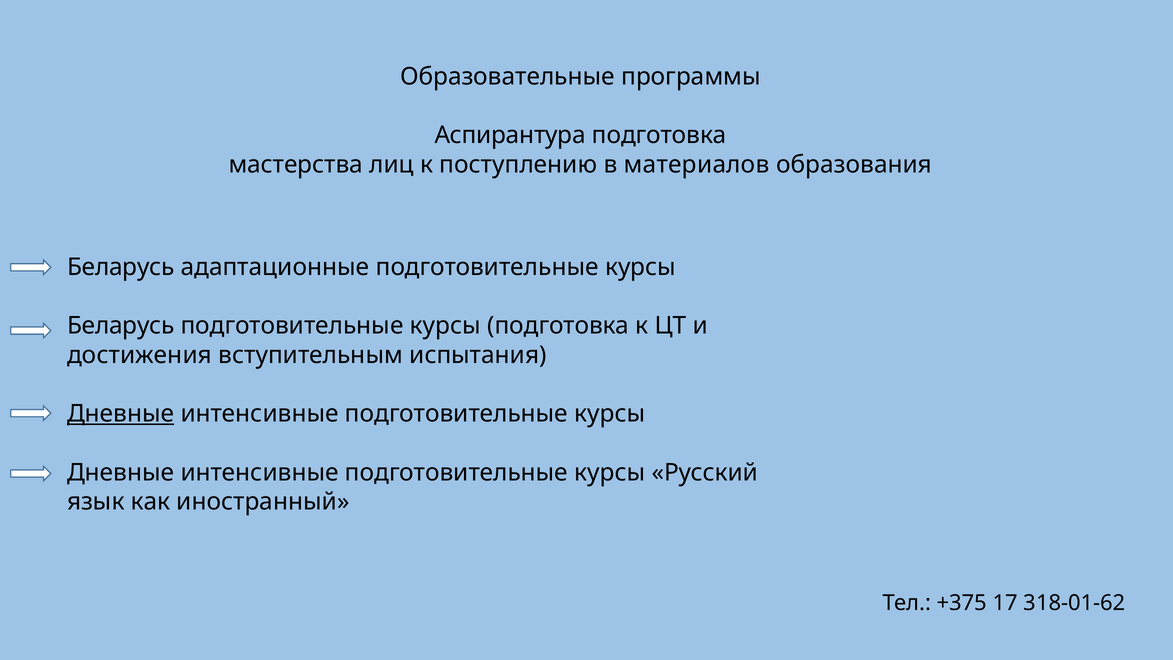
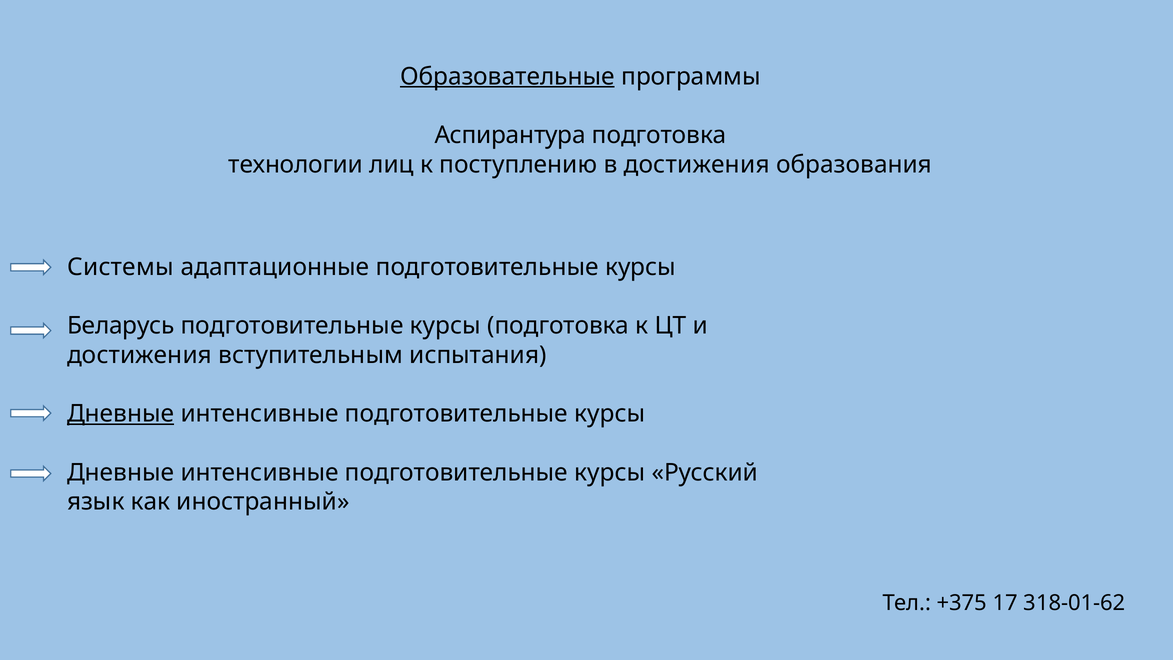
Образовательные underline: none -> present (507, 76)
мастерства: мастерства -> технологии (296, 164)
в материалов: материалов -> достижения (697, 164)
Беларусь: Беларусь -> Системы (120, 267)
